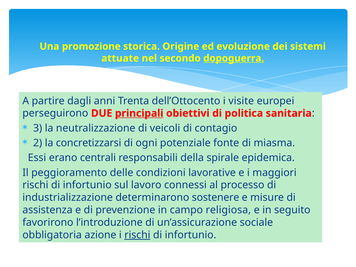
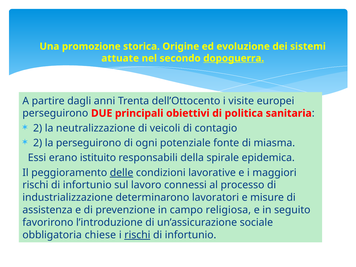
principali underline: present -> none (139, 113)
3: 3 -> 2 (38, 128)
la concretizzarsi: concretizzarsi -> perseguirono (89, 143)
centrali: centrali -> istituito (98, 158)
delle underline: none -> present (122, 173)
sostenere: sostenere -> lavoratori (216, 198)
azione: azione -> chiese (100, 235)
